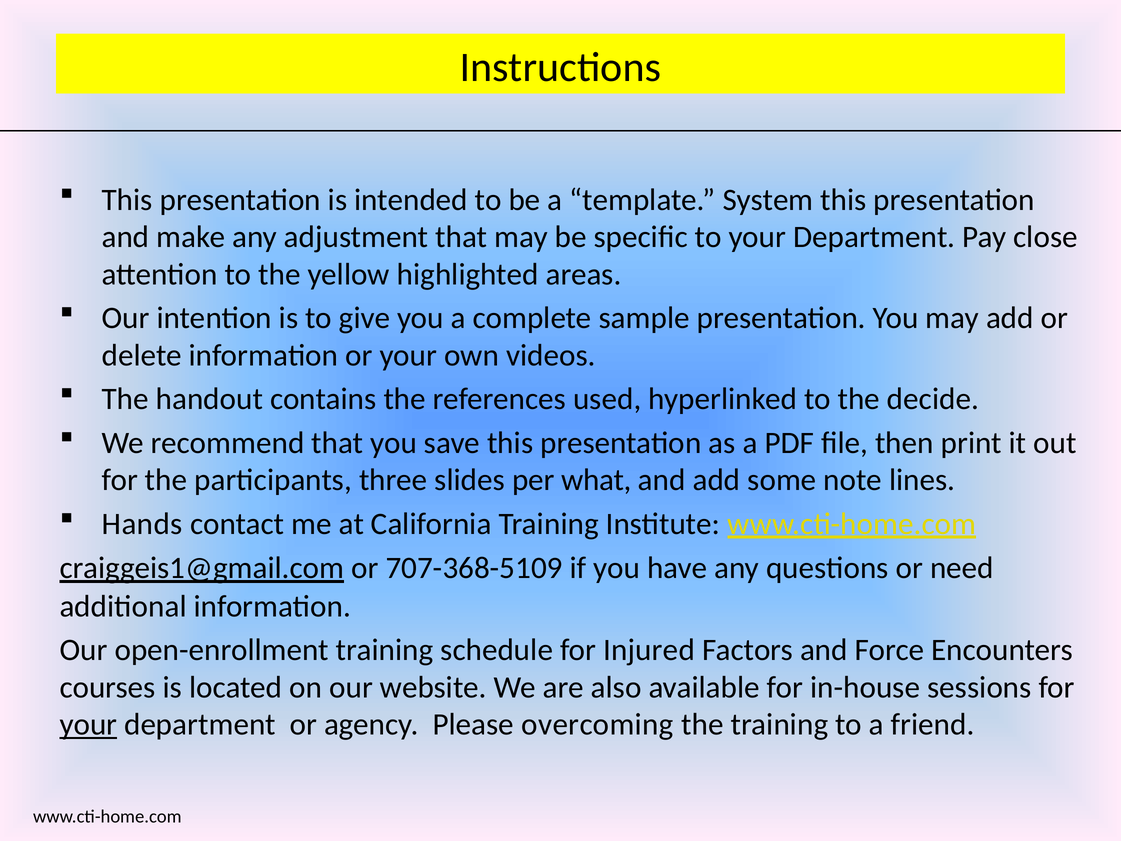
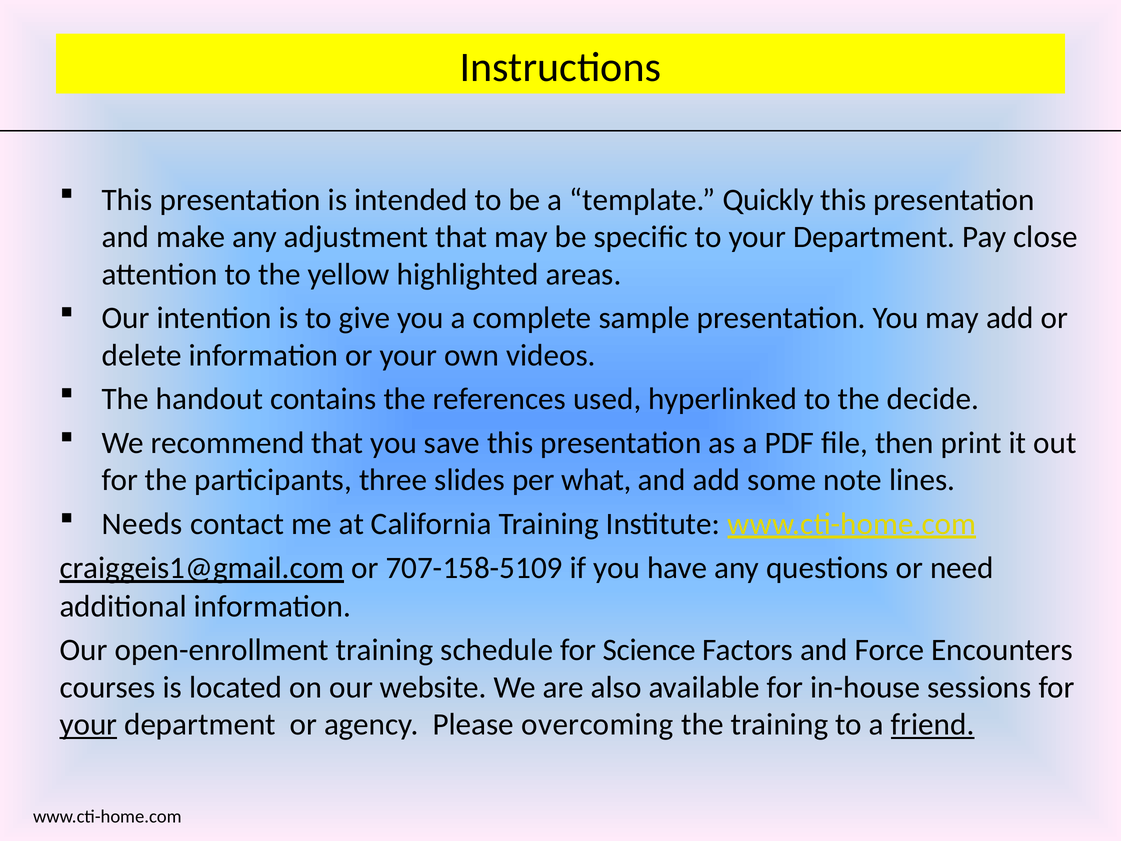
System: System -> Quickly (768, 200)
Hands: Hands -> Needs (142, 524)
707-368-5109: 707-368-5109 -> 707-158-5109 (474, 568)
Injured: Injured -> Science (649, 650)
friend underline: none -> present (933, 724)
